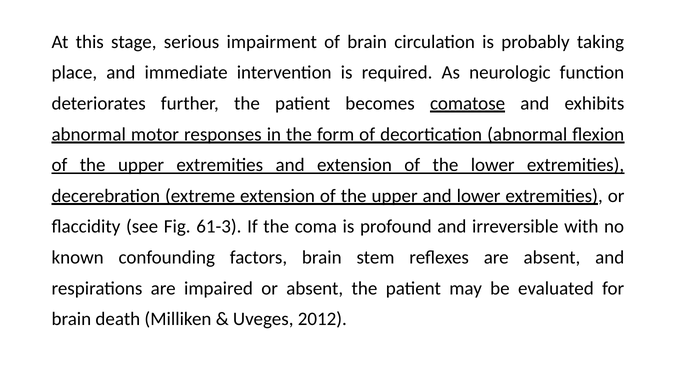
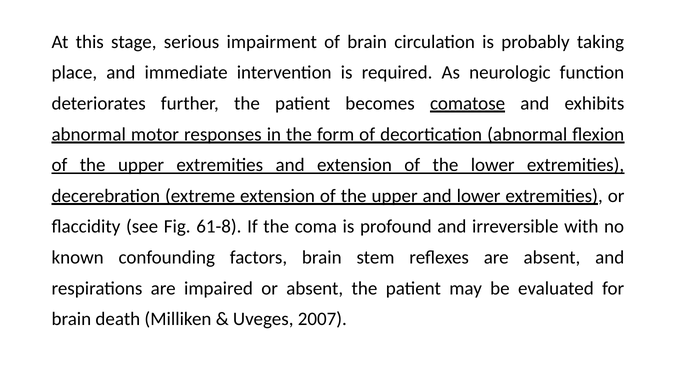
61-3: 61-3 -> 61-8 (219, 227)
2012: 2012 -> 2007 (322, 319)
